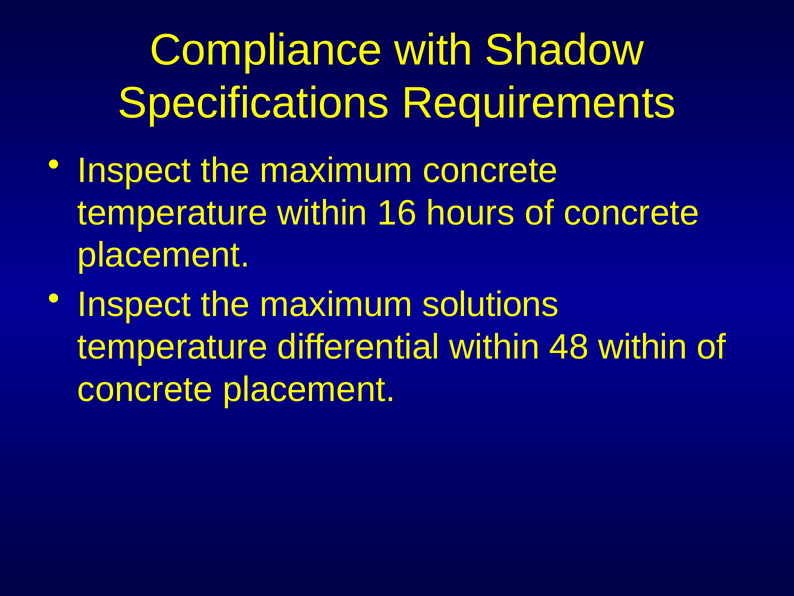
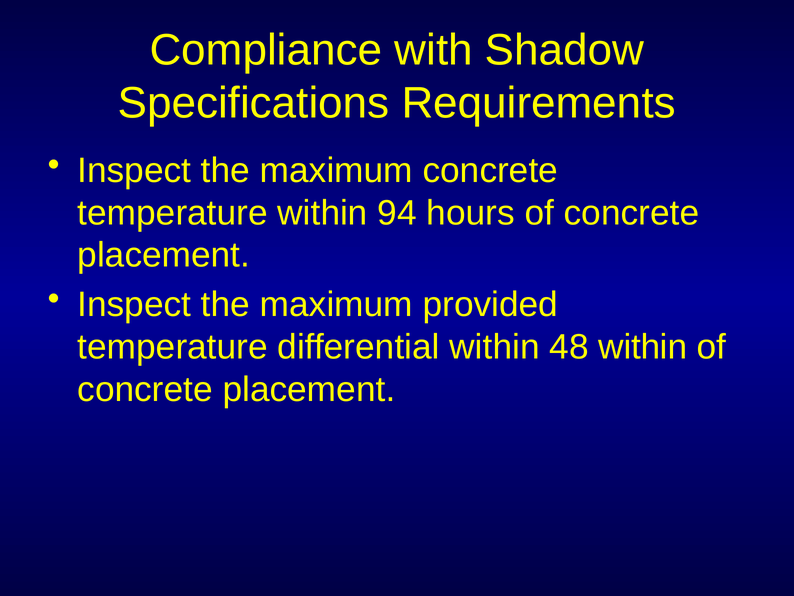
16: 16 -> 94 (397, 213)
solutions: solutions -> provided (490, 305)
